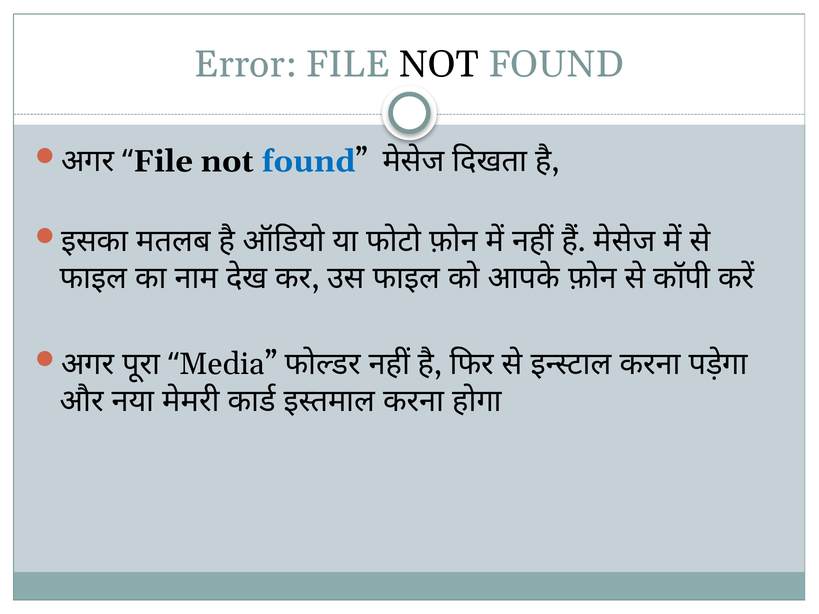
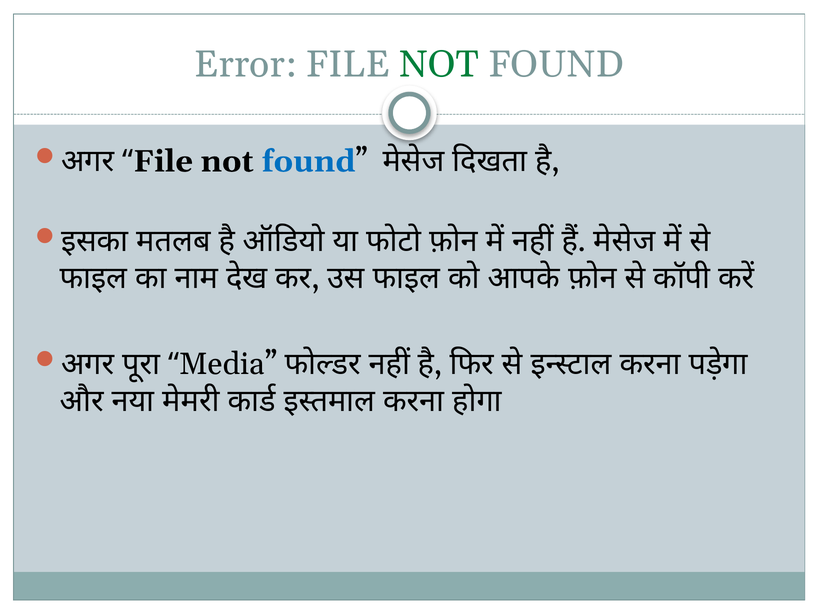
NOT colour: black -> green (439, 64)
